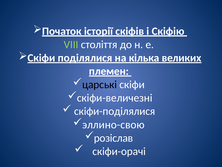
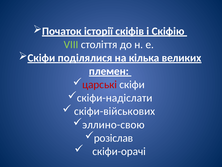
царські colour: black -> red (100, 84)
скіфи-величезні: скіфи-величезні -> скіфи-надіслати (115, 98)
скіфи-поділялися: скіфи-поділялися -> скіфи-військових (115, 111)
